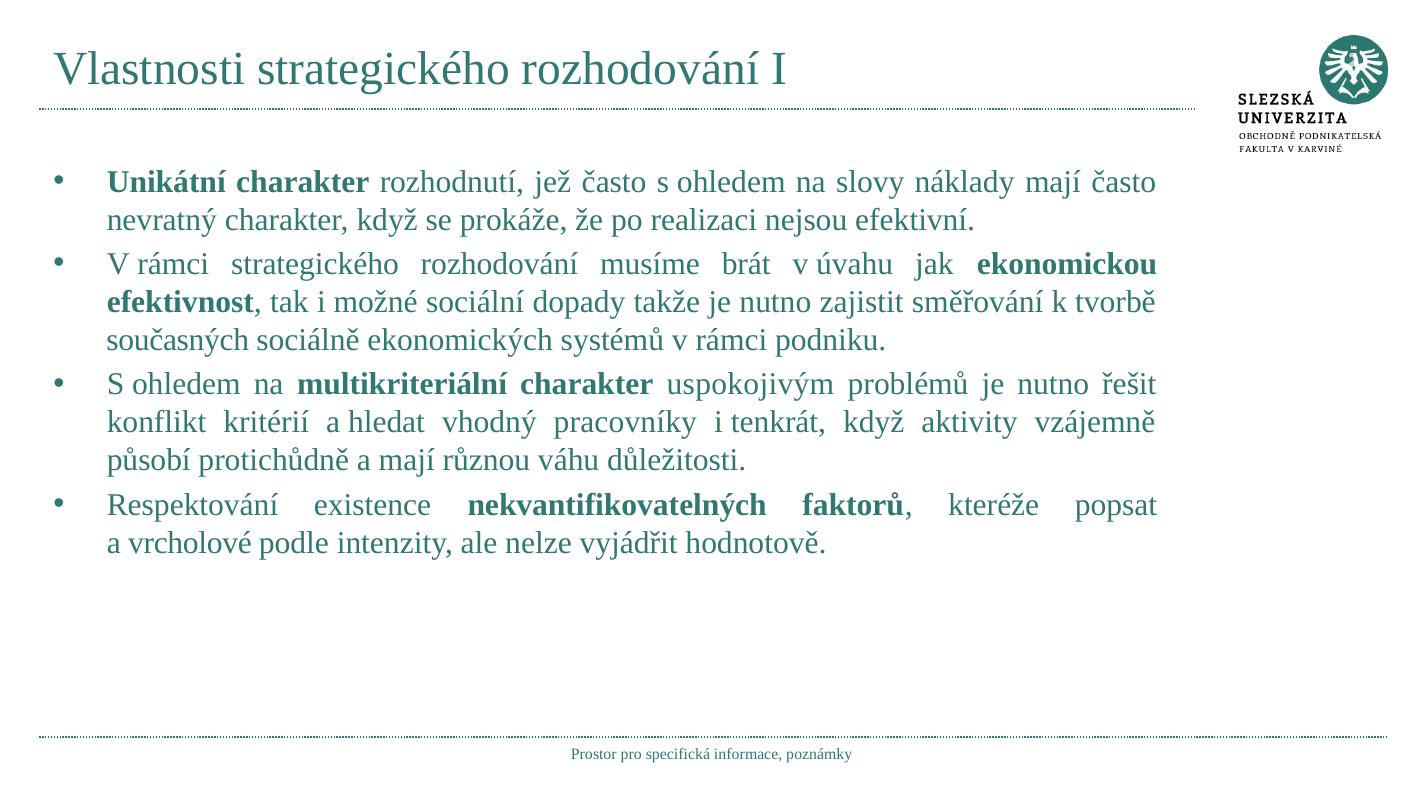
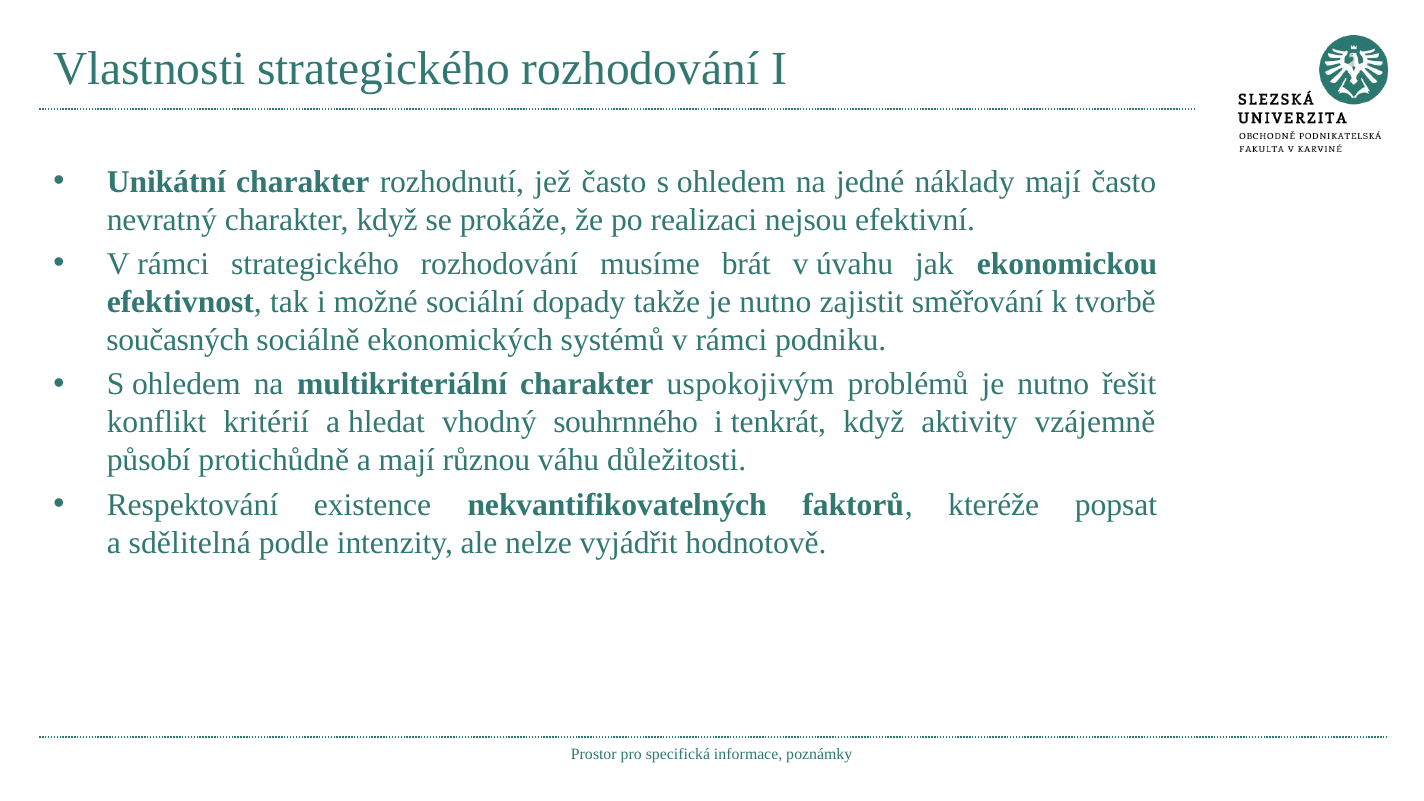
slovy: slovy -> jedné (870, 182)
pracovníky: pracovníky -> souhrnného (626, 422)
vrcholové: vrcholové -> sdělitelná (190, 543)
